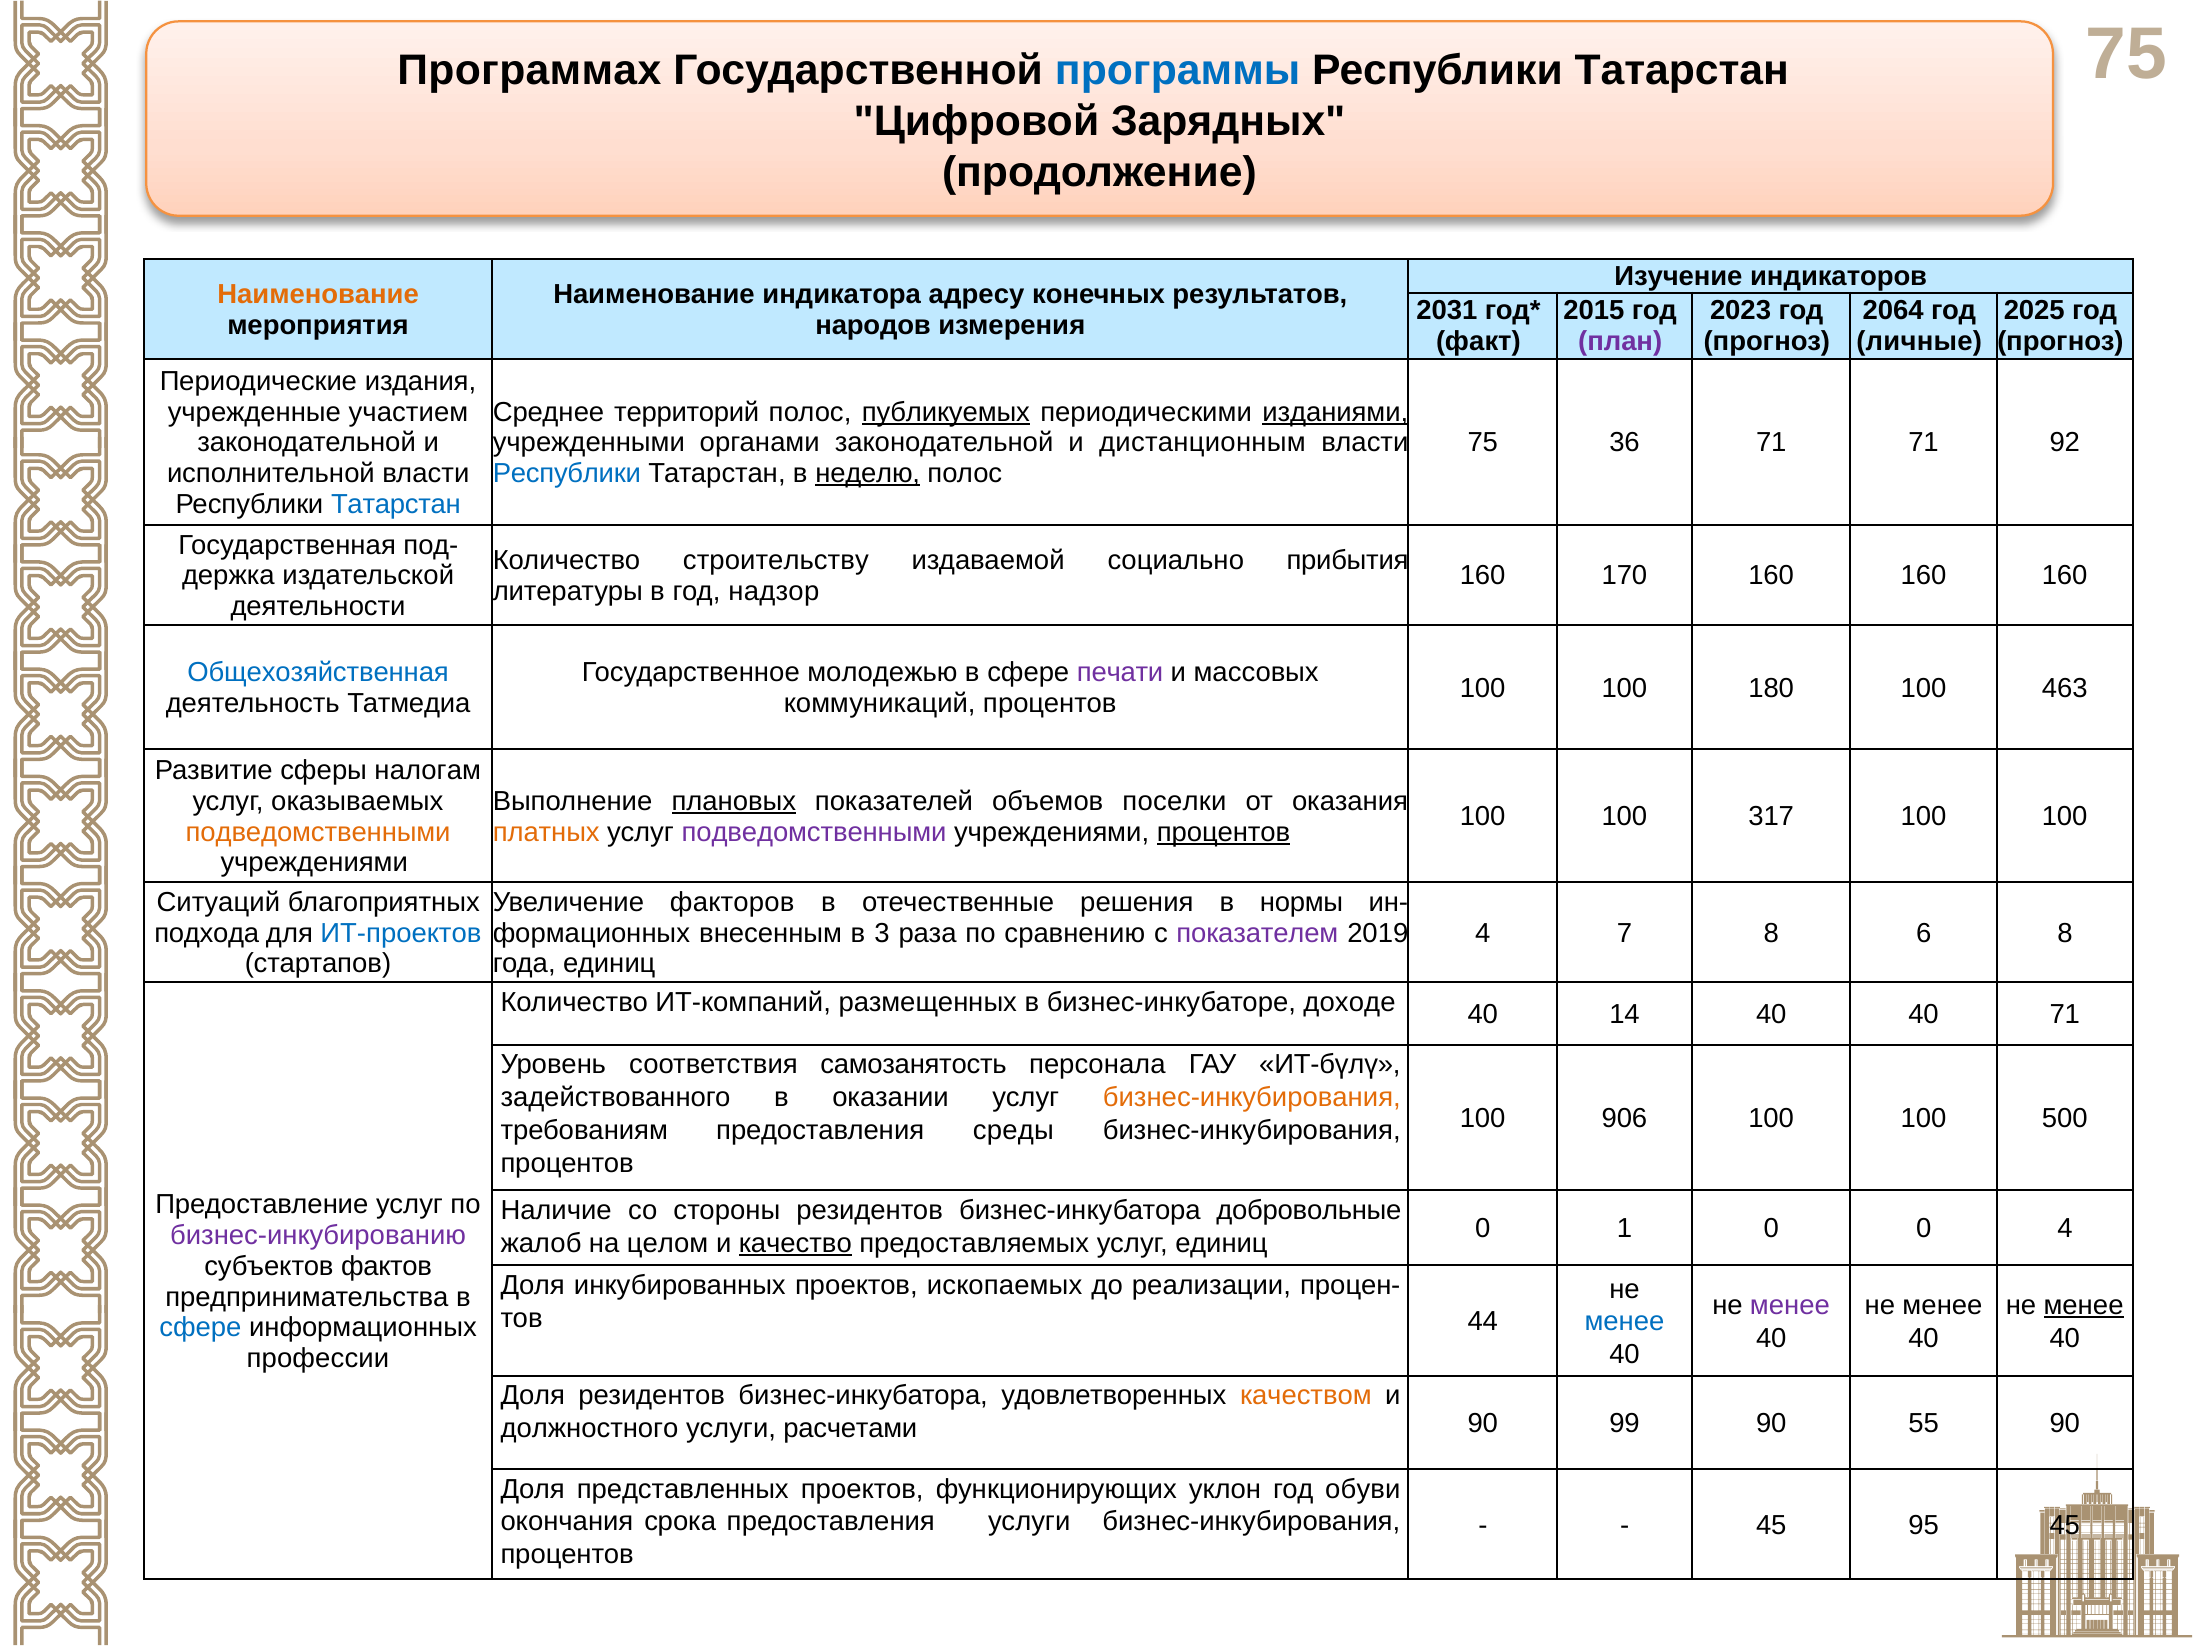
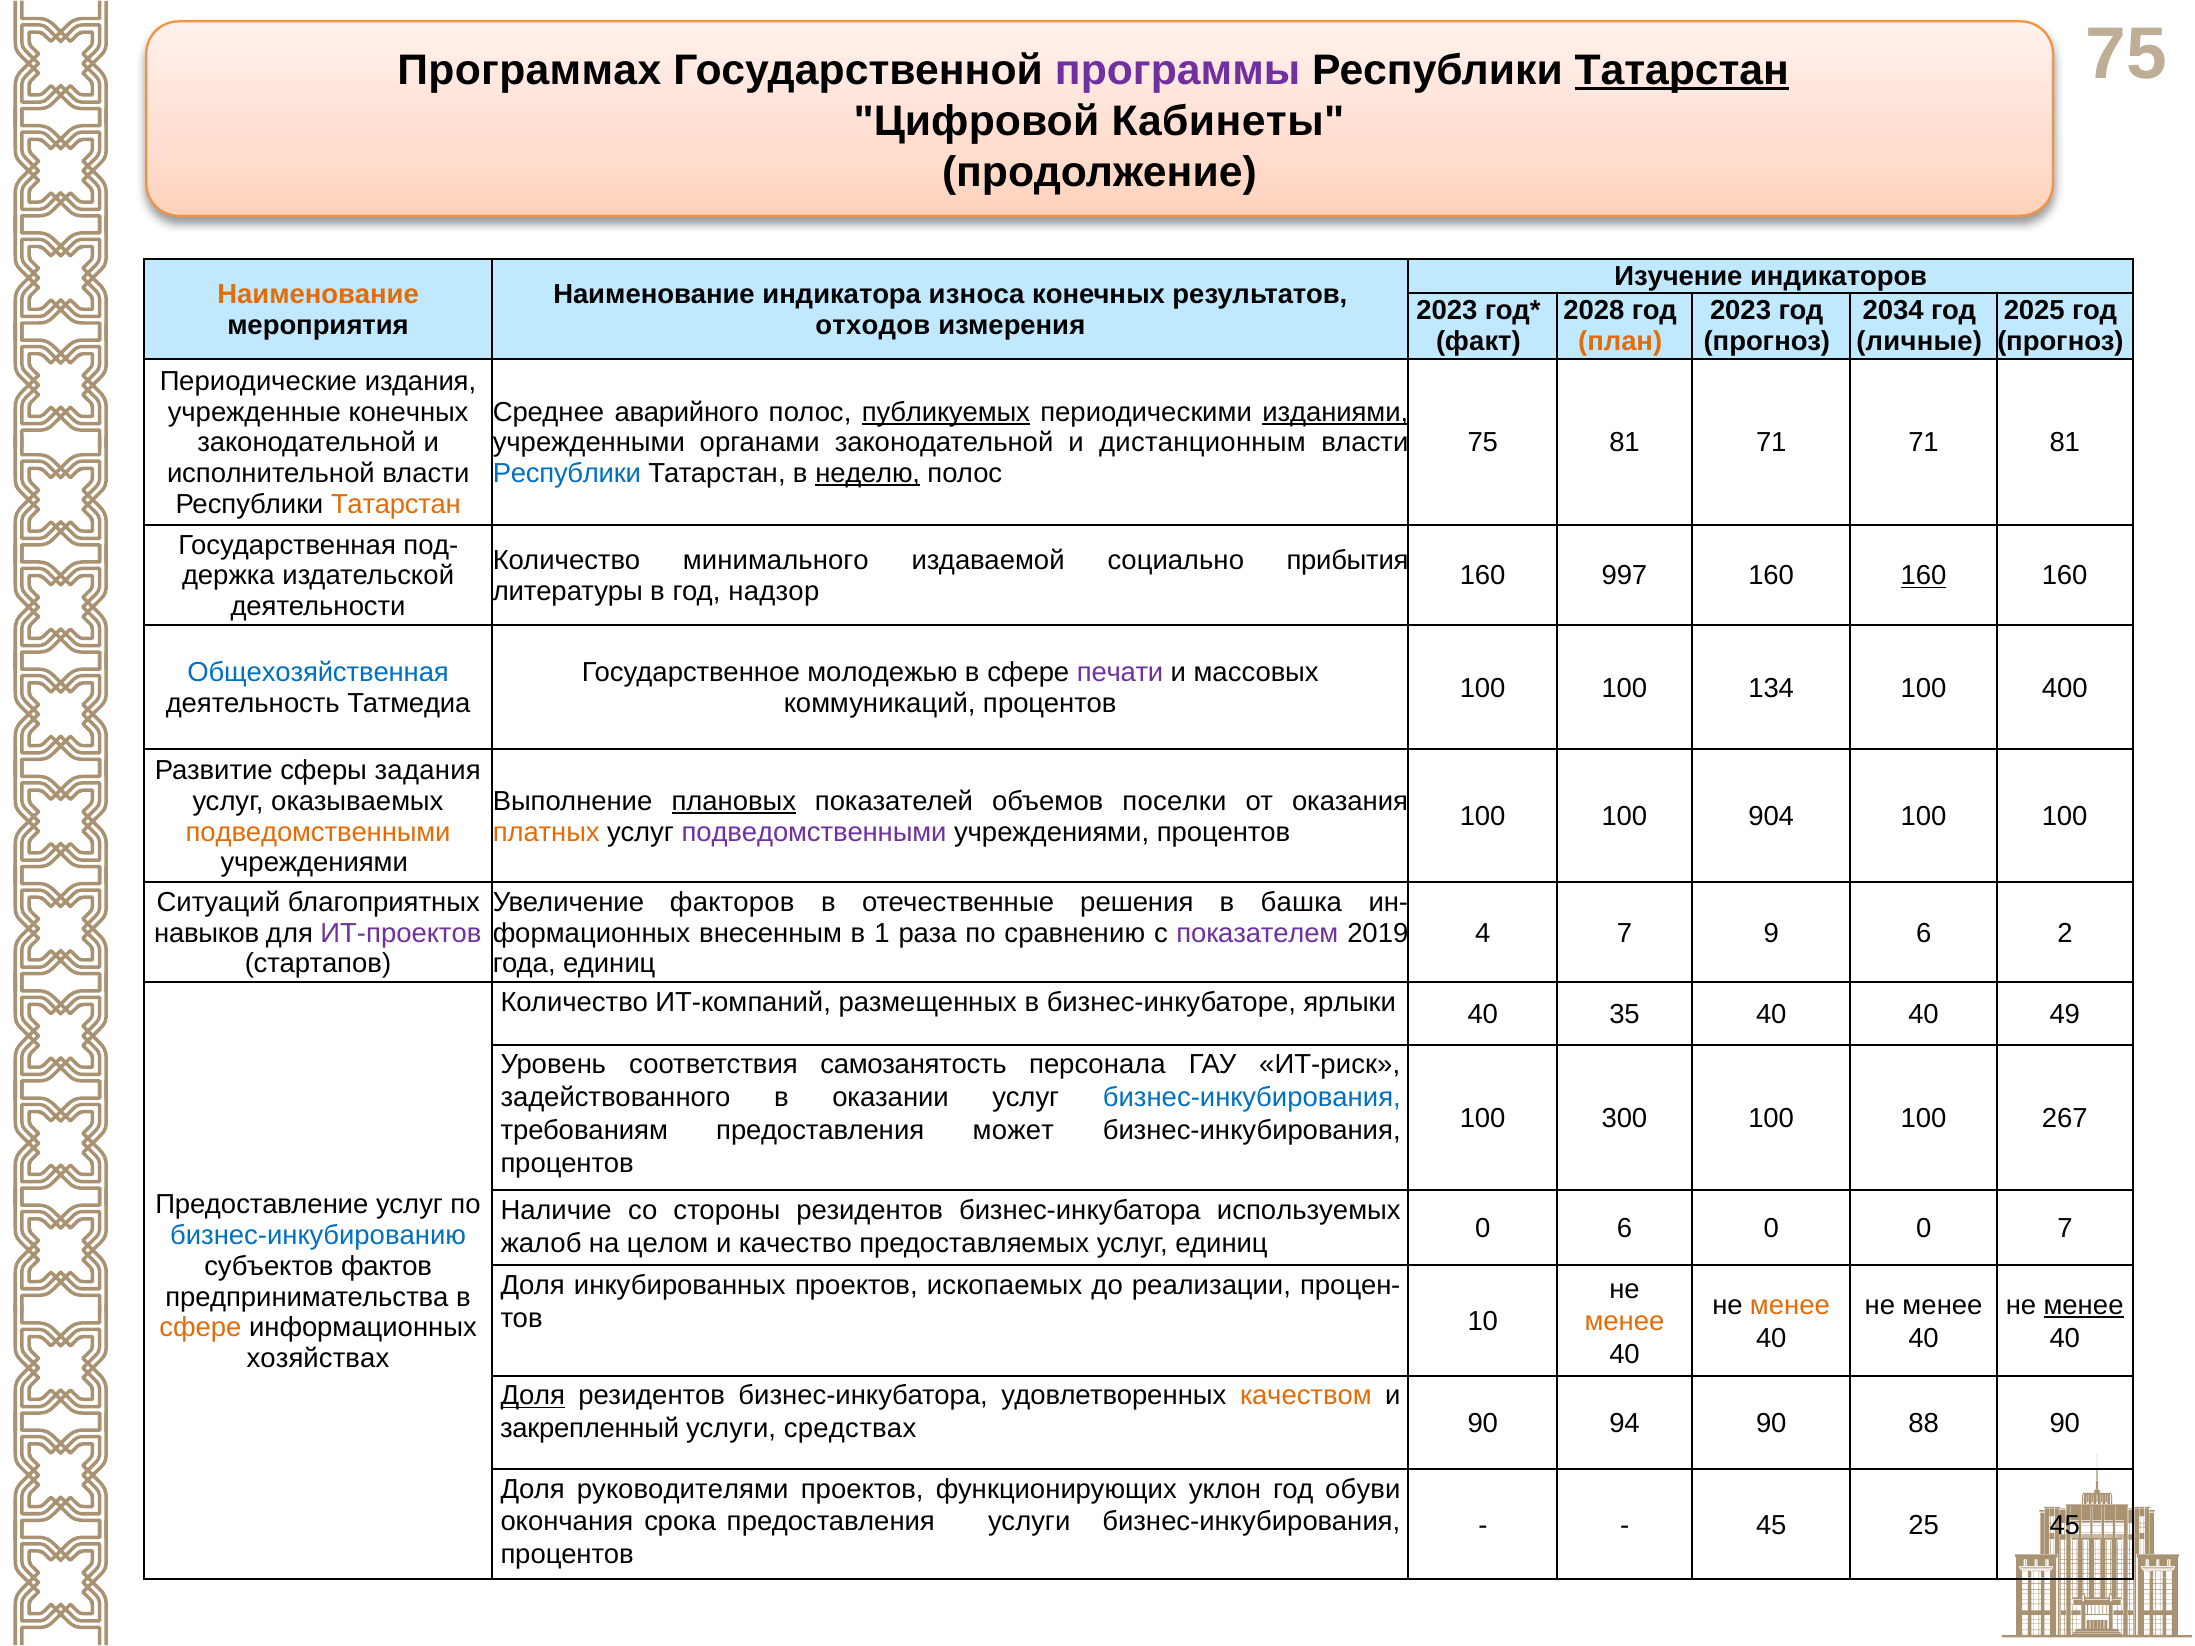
программы colour: blue -> purple (1178, 70)
Татарстан underline: none -> present (1682, 70)
Зарядных: Зарядных -> Кабинеты (1228, 121)
адресу: адресу -> износа (976, 294)
2031: 2031 -> 2023 (1447, 311)
2015: 2015 -> 2028 (1594, 311)
2064: 2064 -> 2034 (1893, 311)
народов: народов -> отходов (873, 325)
план colour: purple -> orange (1620, 342)
учрежденные участием: участием -> конечных (409, 412)
территорий: территорий -> аварийного (687, 412)
75 36: 36 -> 81 (1624, 443)
71 92: 92 -> 81 (2065, 443)
Татарстан colour: blue -> orange (396, 504)
строительству: строительству -> минимального (776, 561)
170: 170 -> 997 (1624, 576)
160 underline: none -> present (1924, 576)
180: 180 -> 134 (1771, 688)
463: 463 -> 400 (2065, 688)
налогам: налогам -> задания (428, 771)
317: 317 -> 904 (1771, 817)
процентов underline: present -> none (1224, 832)
нормы: нормы -> башка (1301, 903)
подхода: подхода -> навыков (207, 933)
ИТ-проектов colour: blue -> purple (401, 933)
3: 3 -> 1 (882, 933)
7 8: 8 -> 9 (1771, 933)
6 8: 8 -> 2 (2065, 933)
доходе: доходе -> ярлыки (1350, 1003)
14: 14 -> 35 (1624, 1014)
40 71: 71 -> 49 (2065, 1014)
ИТ-бүлү: ИТ-бүлү -> ИТ-риск (1330, 1065)
бизнес-инкубирования colour: orange -> blue (1252, 1098)
906: 906 -> 300 (1624, 1118)
500: 500 -> 267 (2065, 1118)
среды: среды -> может (1013, 1131)
добровольные: добровольные -> используемых (1309, 1210)
0 1: 1 -> 6 (1625, 1229)
0 4: 4 -> 7 (2065, 1229)
бизнес-инкубированию colour: purple -> blue (318, 1236)
качество underline: present -> none (795, 1243)
менее colour: purple -> orange (1790, 1306)
44: 44 -> 10 (1483, 1321)
менее colour: blue -> orange (1624, 1322)
сфере colour: blue -> orange (200, 1328)
профессии: профессии -> хозяйствах (318, 1359)
Доля underline: none -> present (533, 1396)
должностного: должностного -> закрепленный (590, 1429)
расчетами: расчетами -> средствах (850, 1429)
99: 99 -> 94 (1624, 1423)
55: 55 -> 88 (1924, 1423)
представленных: представленных -> руководителями (683, 1489)
95: 95 -> 25 (1924, 1525)
